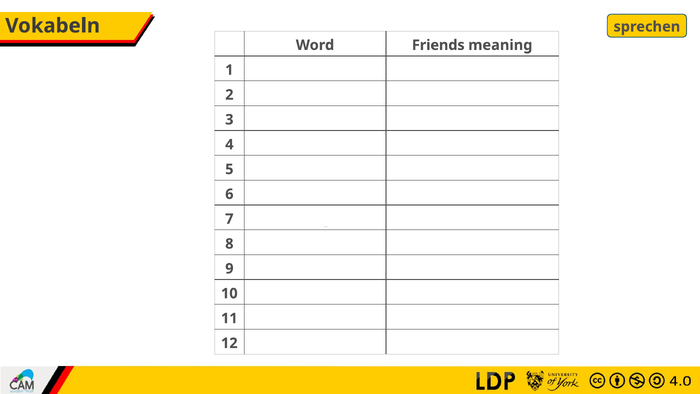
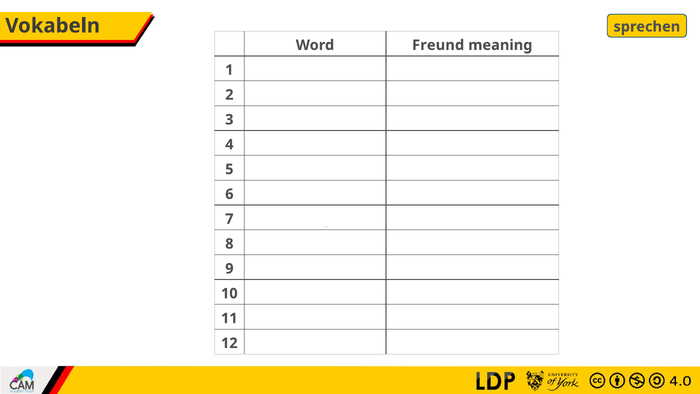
Word Friends: Friends -> Freund (438, 45)
